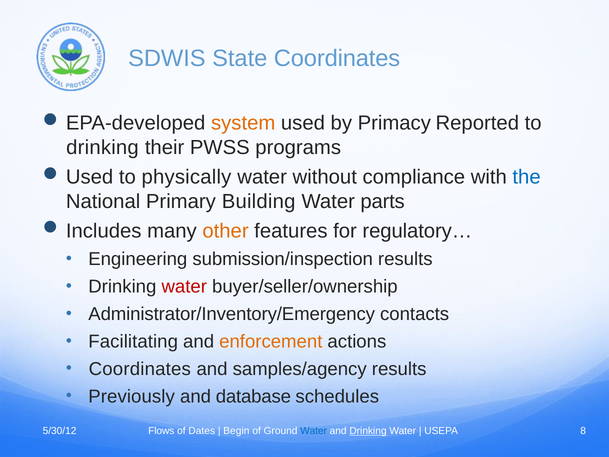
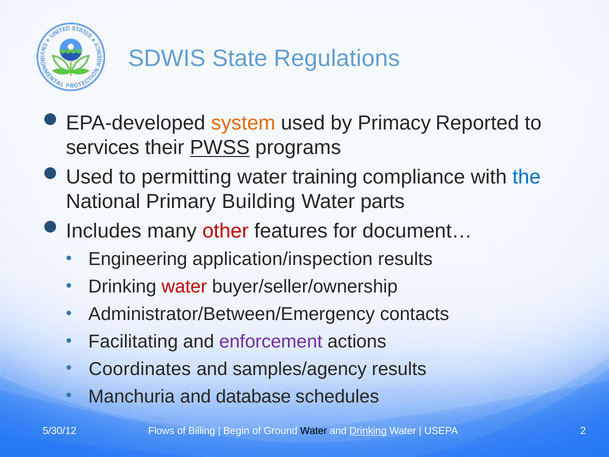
State Coordinates: Coordinates -> Regulations (337, 58)
drinking: drinking -> services (103, 148)
PWSS underline: none -> present (220, 148)
physically: physically -> permitting (186, 177)
without: without -> training (325, 177)
other colour: orange -> red (226, 231)
regulatory…: regulatory… -> document… (417, 231)
submission/inspection: submission/inspection -> application/inspection (283, 259)
Administrator/Inventory/Emergency: Administrator/Inventory/Emergency -> Administrator/Between/Emergency (232, 314)
enforcement colour: orange -> purple (271, 341)
Previously: Previously -> Manchuria (132, 396)
Dates: Dates -> Billing (202, 431)
Water colour: blue -> black (314, 431)
8: 8 -> 2 (583, 431)
